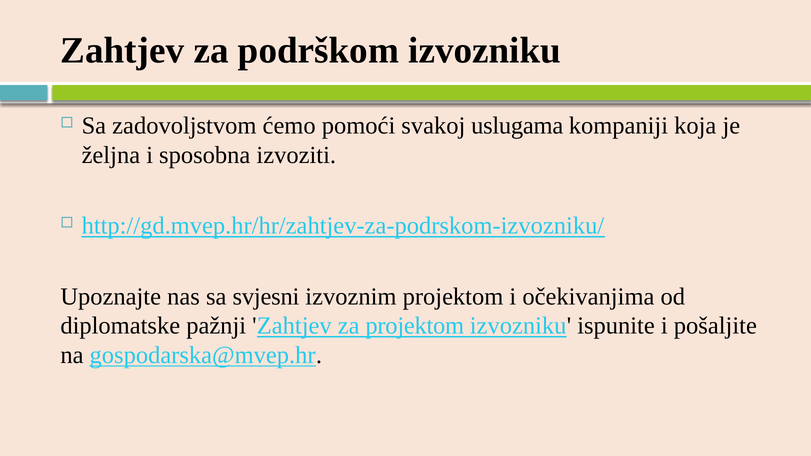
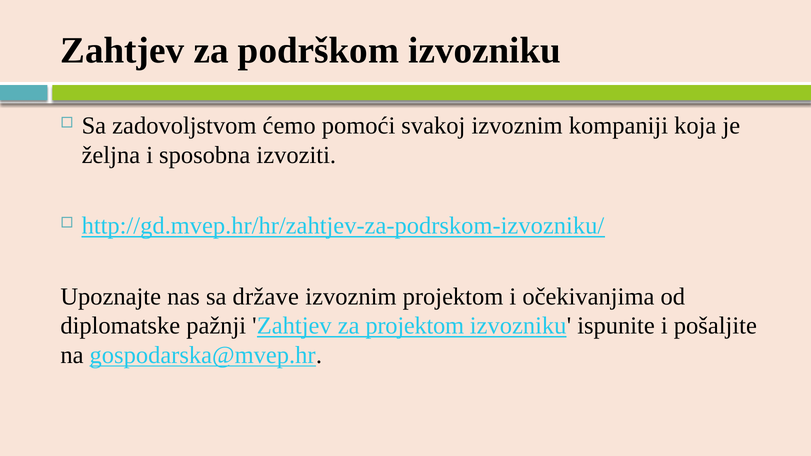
svakoj uslugama: uslugama -> izvoznim (517, 126)
svjesni: svjesni -> države (266, 297)
